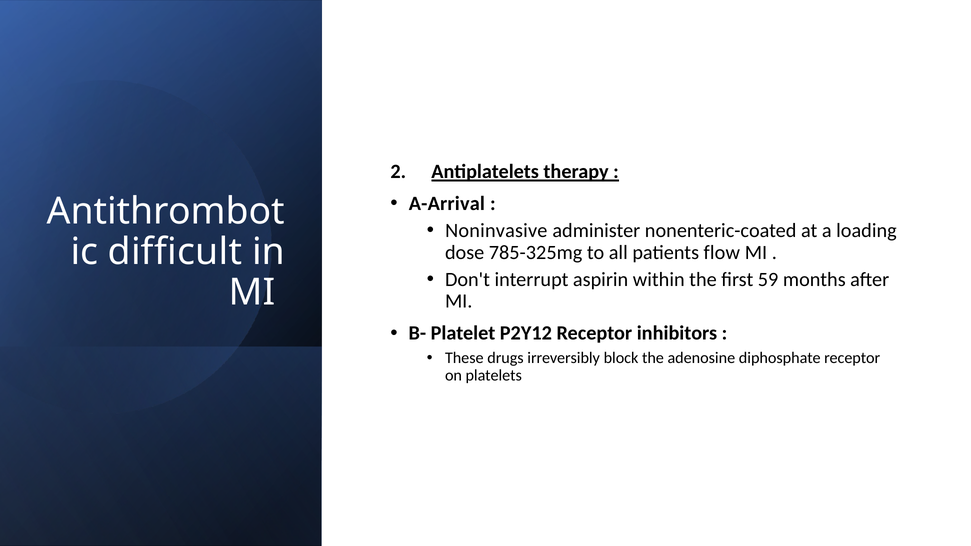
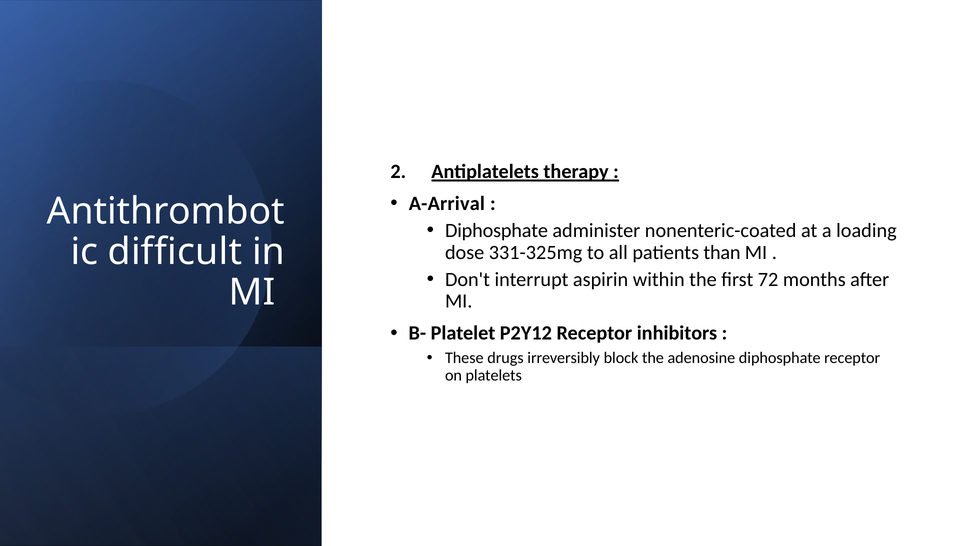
Noninvasive: Noninvasive -> Diphosphate (497, 231)
785-325mg: 785-325mg -> 331-325mg (536, 253)
flow: flow -> than (722, 253)
59: 59 -> 72 (768, 279)
